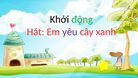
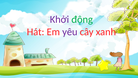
Khởi colour: black -> purple (60, 19)
